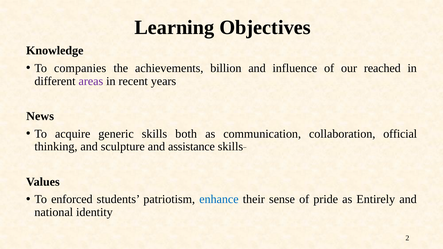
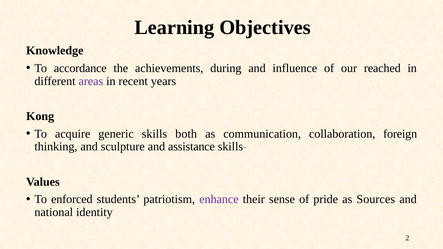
companies: companies -> accordance (80, 68)
billion: billion -> during (226, 68)
News: News -> Kong (40, 116)
official: official -> foreign (400, 134)
enhance colour: blue -> purple (219, 199)
Entirely: Entirely -> Sources (376, 199)
